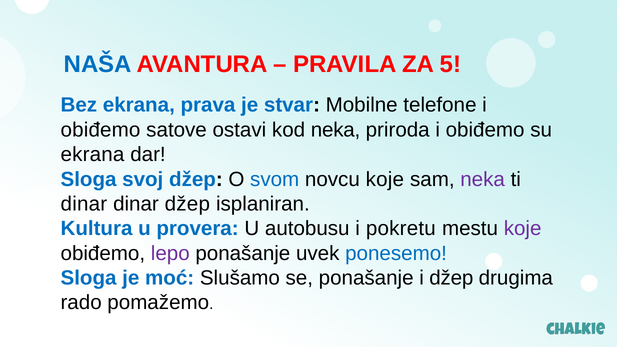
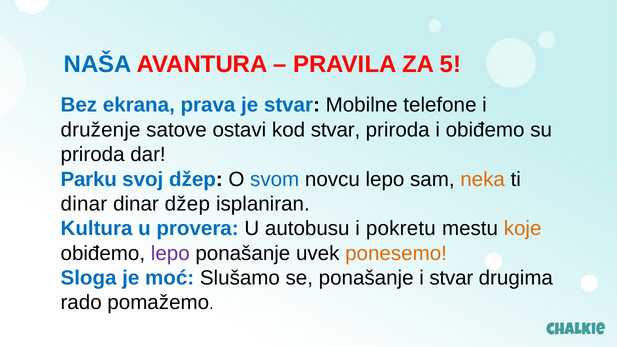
obiđemo: obiđemo -> druženje (101, 130)
kod neka: neka -> stvar (336, 130)
ekrana: ekrana -> priroda (93, 155)
Sloga: Sloga -> Parku (89, 179)
novcu koje: koje -> lepo (385, 179)
neka colour: purple -> orange (483, 179)
koje colour: purple -> orange (523, 229)
ponesemo colour: blue -> orange (396, 253)
i džep: džep -> stvar (451, 278)
